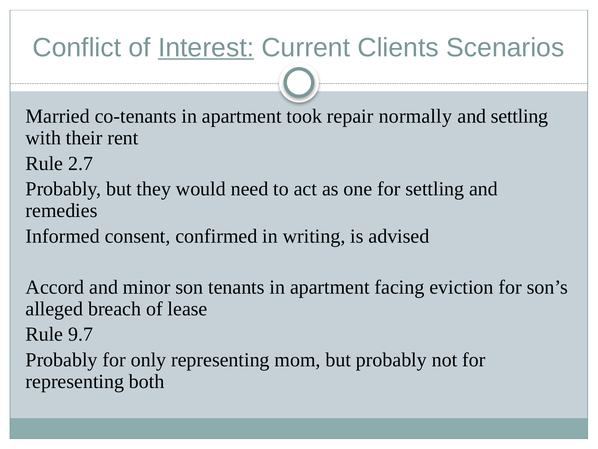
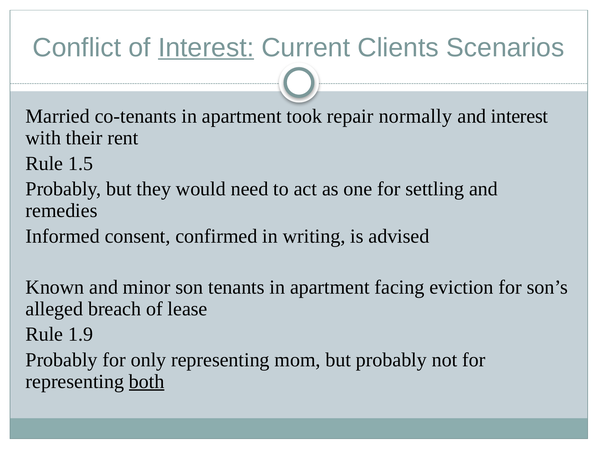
and settling: settling -> interest (520, 116)
2.7: 2.7 -> 1.5 (81, 163)
Accord: Accord -> Known (55, 287)
9.7: 9.7 -> 1.9 (81, 334)
both underline: none -> present (147, 381)
